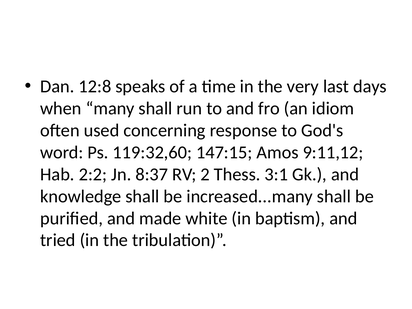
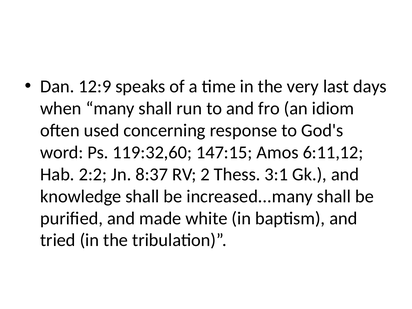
12:8: 12:8 -> 12:9 (95, 86)
9:11,12: 9:11,12 -> 6:11,12 (333, 152)
